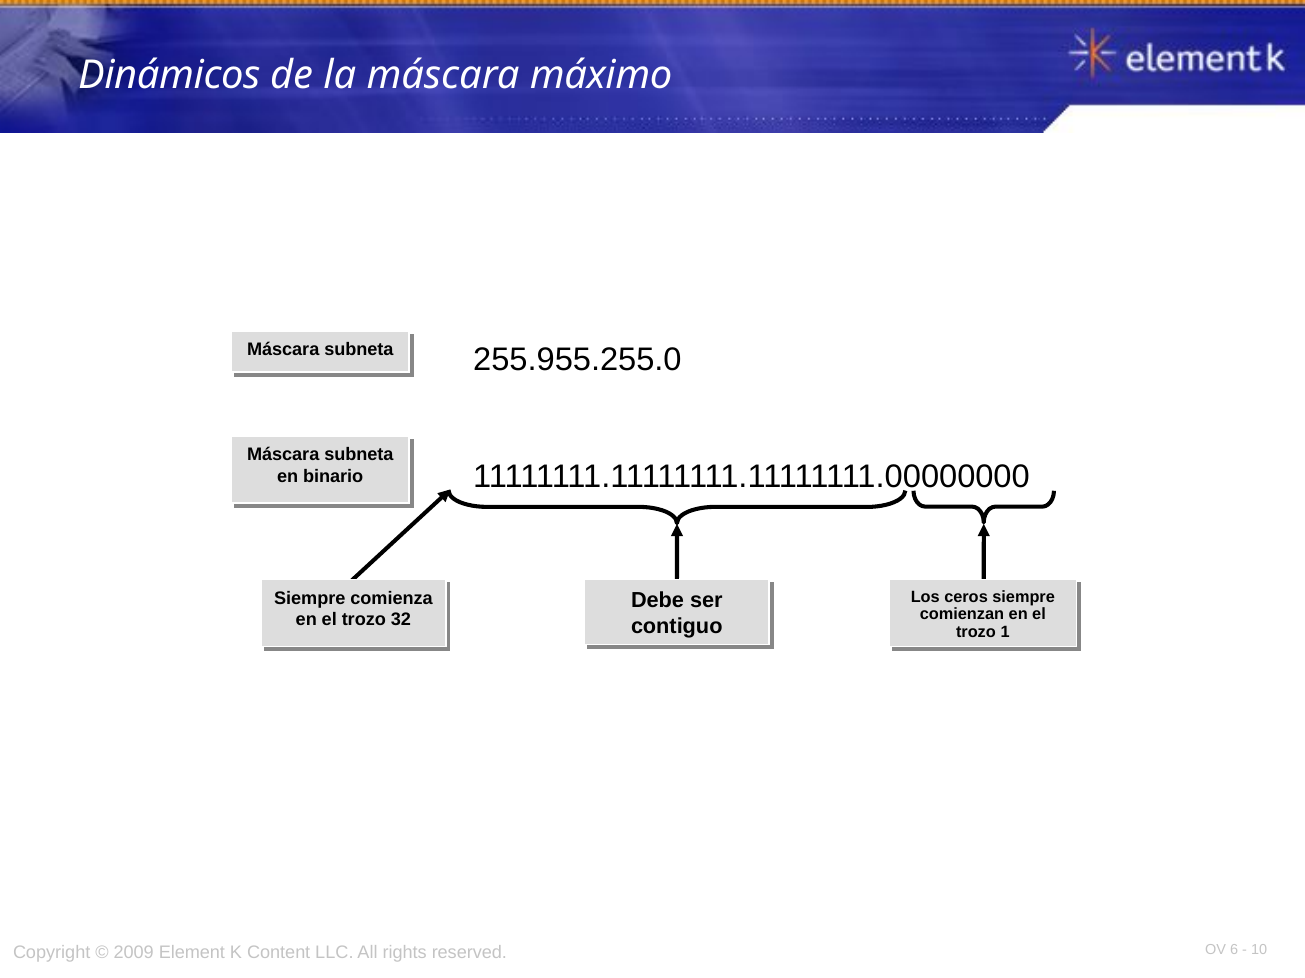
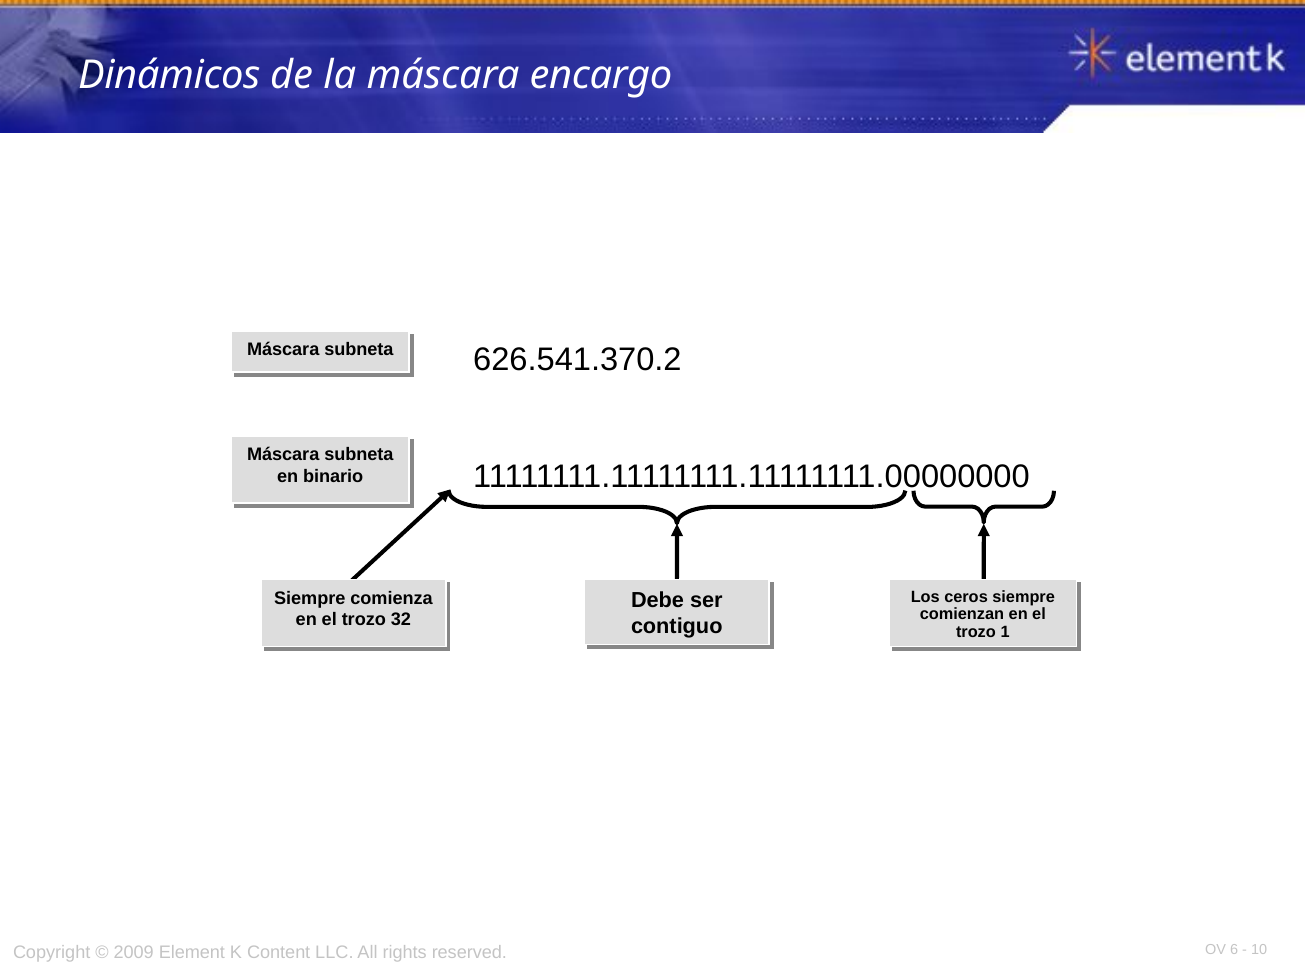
máximo: máximo -> encargo (601, 75)
255.955.255.0: 255.955.255.0 -> 626.541.370.2 (577, 360)
